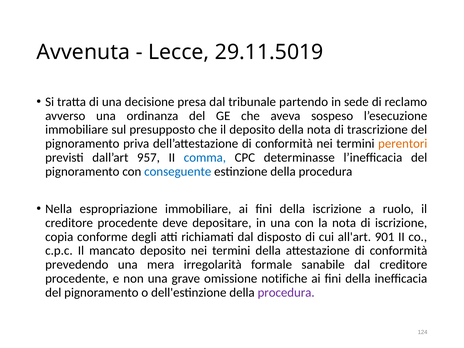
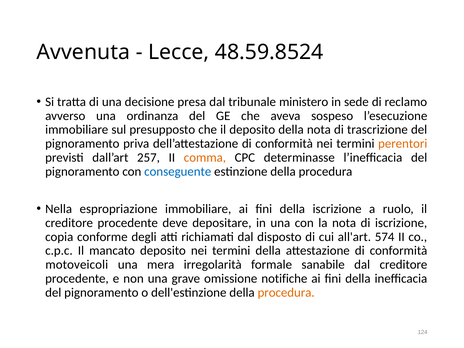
29.11.5019: 29.11.5019 -> 48.59.8524 (269, 52)
partendo: partendo -> ministero (304, 102)
957: 957 -> 257 (148, 158)
comma colour: blue -> orange (205, 158)
901: 901 -> 574 (385, 237)
prevedendo: prevedendo -> motoveicoli (77, 265)
procedura colour: purple -> orange (286, 292)
